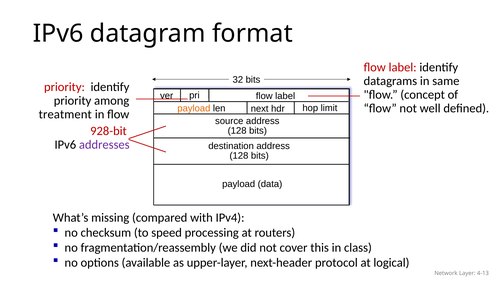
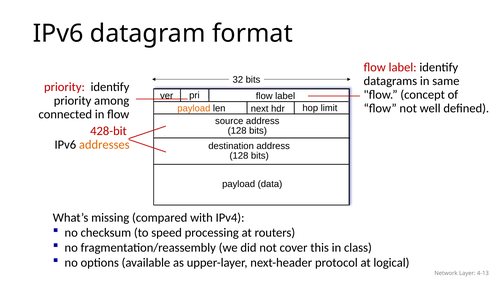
treatment: treatment -> connected (65, 114)
928-bit: 928-bit -> 428-bit (108, 131)
addresses colour: purple -> orange (104, 144)
